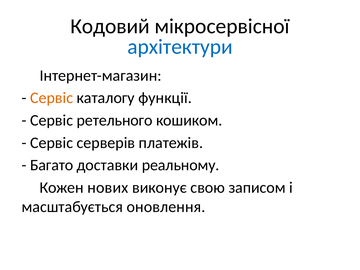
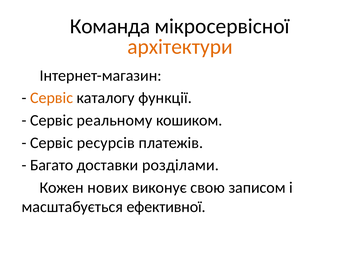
Кодовий: Кодовий -> Команда (110, 26)
архітектури colour: blue -> orange (180, 47)
ретельного: ретельного -> реальному (115, 120)
серверів: серверів -> ресурсів (106, 143)
реальному: реальному -> розділами (180, 165)
оновлення: оновлення -> ефективної (166, 207)
